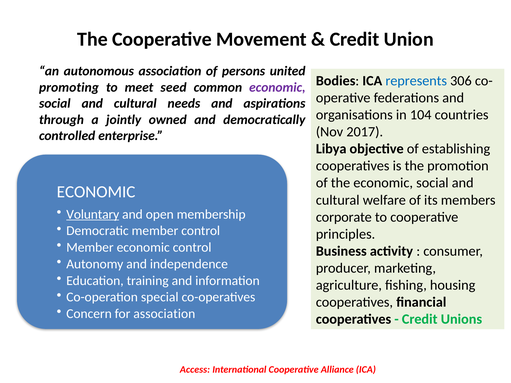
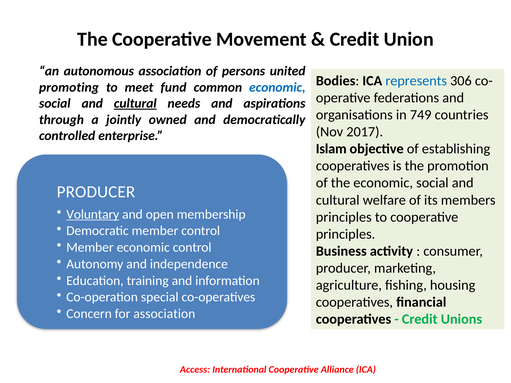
seed: seed -> fund (174, 87)
economic colour: purple -> blue (277, 87)
cultural underline: none -> present (135, 103)
104: 104 -> 749 (421, 115)
Libya: Libya -> Islam (331, 149)
ECONOMIC: ECONOMIC -> PRODUCER (96, 192)
corporate: corporate -> principles (344, 217)
